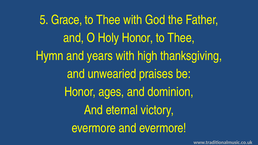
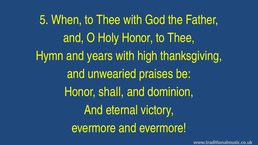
Grace: Grace -> When (67, 20)
ages: ages -> shall (111, 92)
